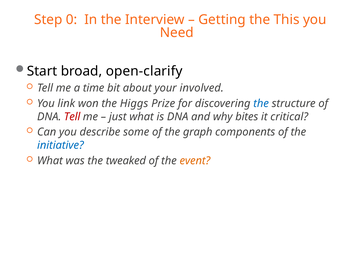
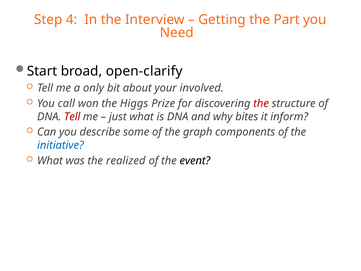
0: 0 -> 4 (72, 20)
This: This -> Part (287, 20)
time: time -> only (94, 88)
link: link -> call (66, 103)
the colour: blue -> red (261, 103)
critical: critical -> inform (289, 117)
tweaked: tweaked -> realized (126, 161)
event colour: orange -> black (195, 161)
